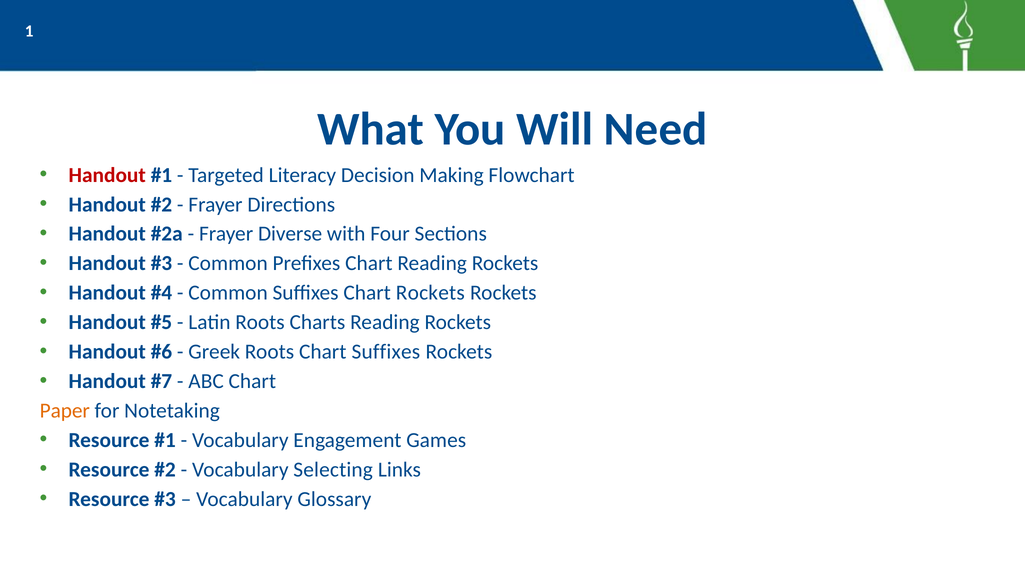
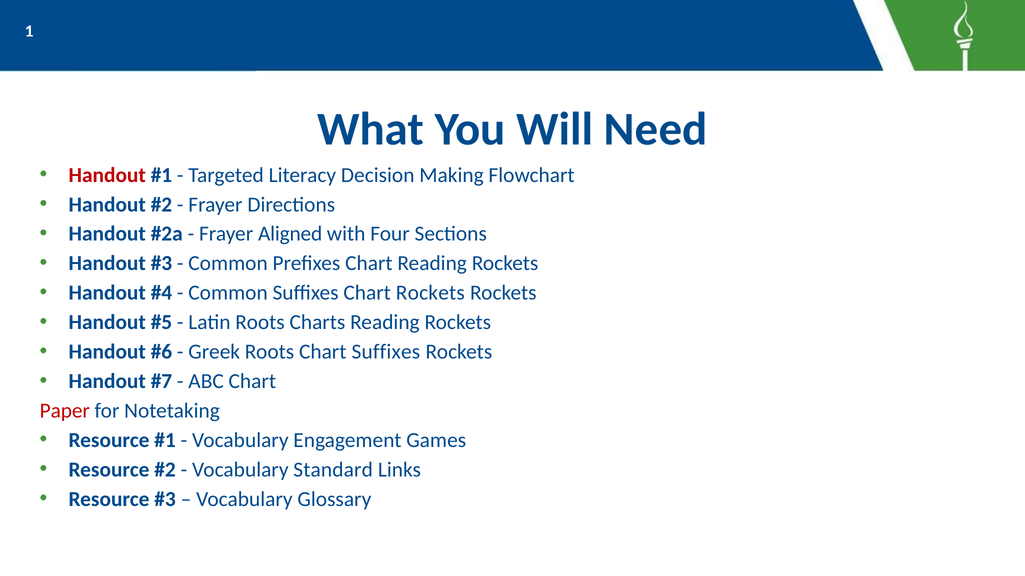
Diverse: Diverse -> Aligned (290, 234)
Paper colour: orange -> red (65, 411)
Selecting: Selecting -> Standard (333, 470)
